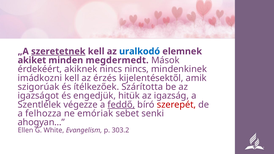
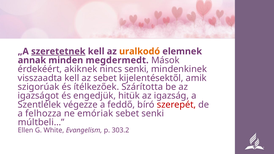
uralkodó colour: blue -> orange (140, 51)
akiket: akiket -> annak (32, 60)
nincs nincs: nincs -> senki (137, 69)
imádkozni: imádkozni -> visszaadta (40, 78)
az érzés: érzés -> sebet (105, 78)
feddő underline: present -> none (121, 105)
ahogyan…: ahogyan… -> múltbeli… (41, 122)
